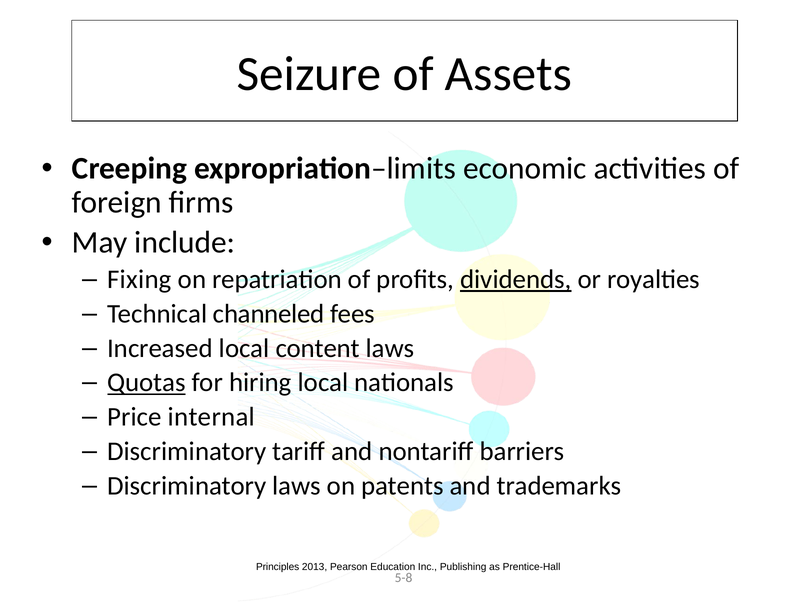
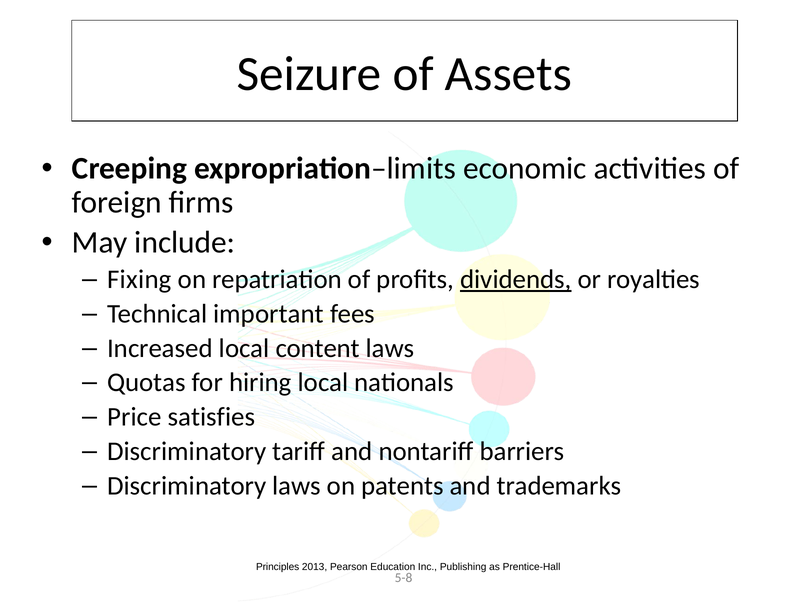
channeled: channeled -> important (269, 314)
Quotas underline: present -> none (147, 383)
internal: internal -> satisfies (211, 417)
